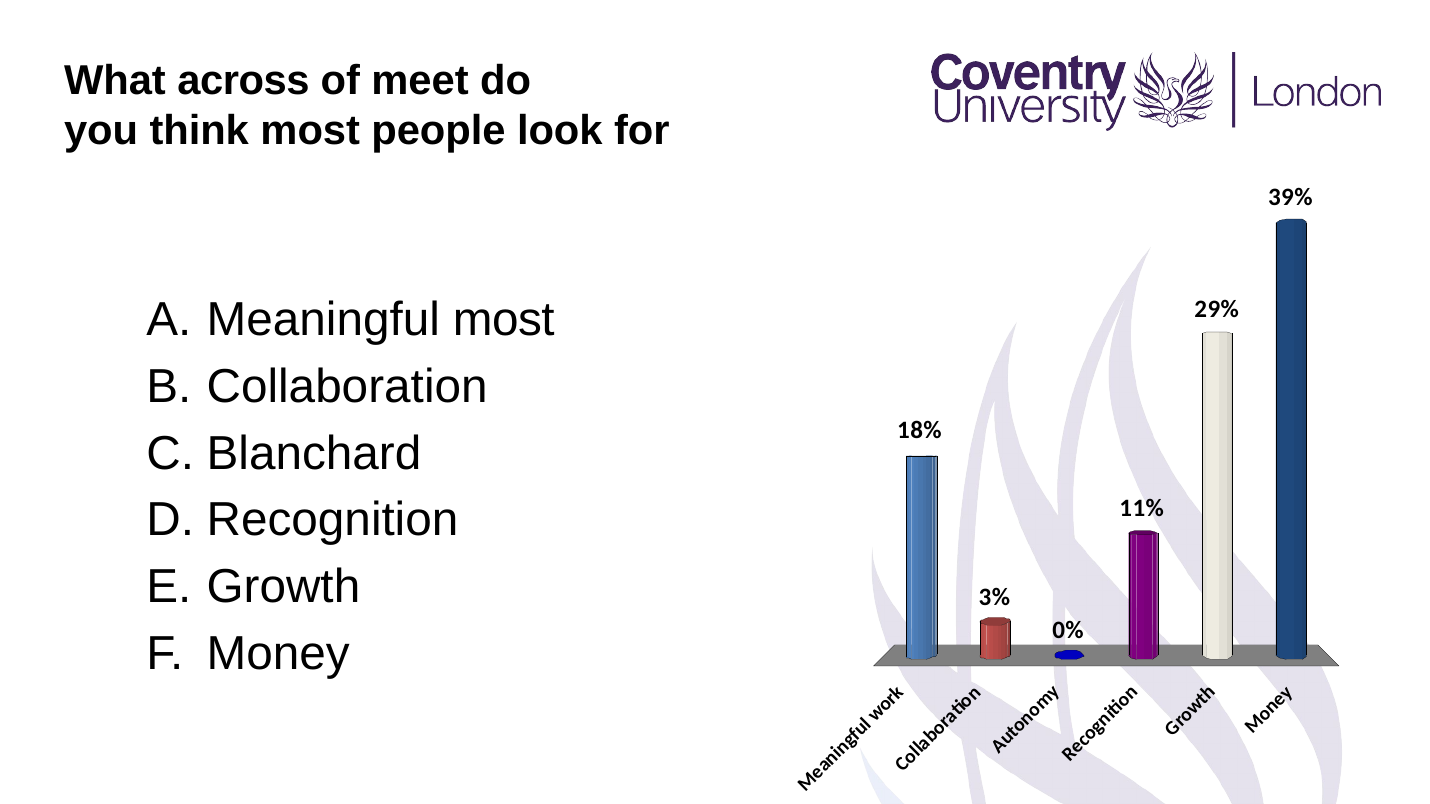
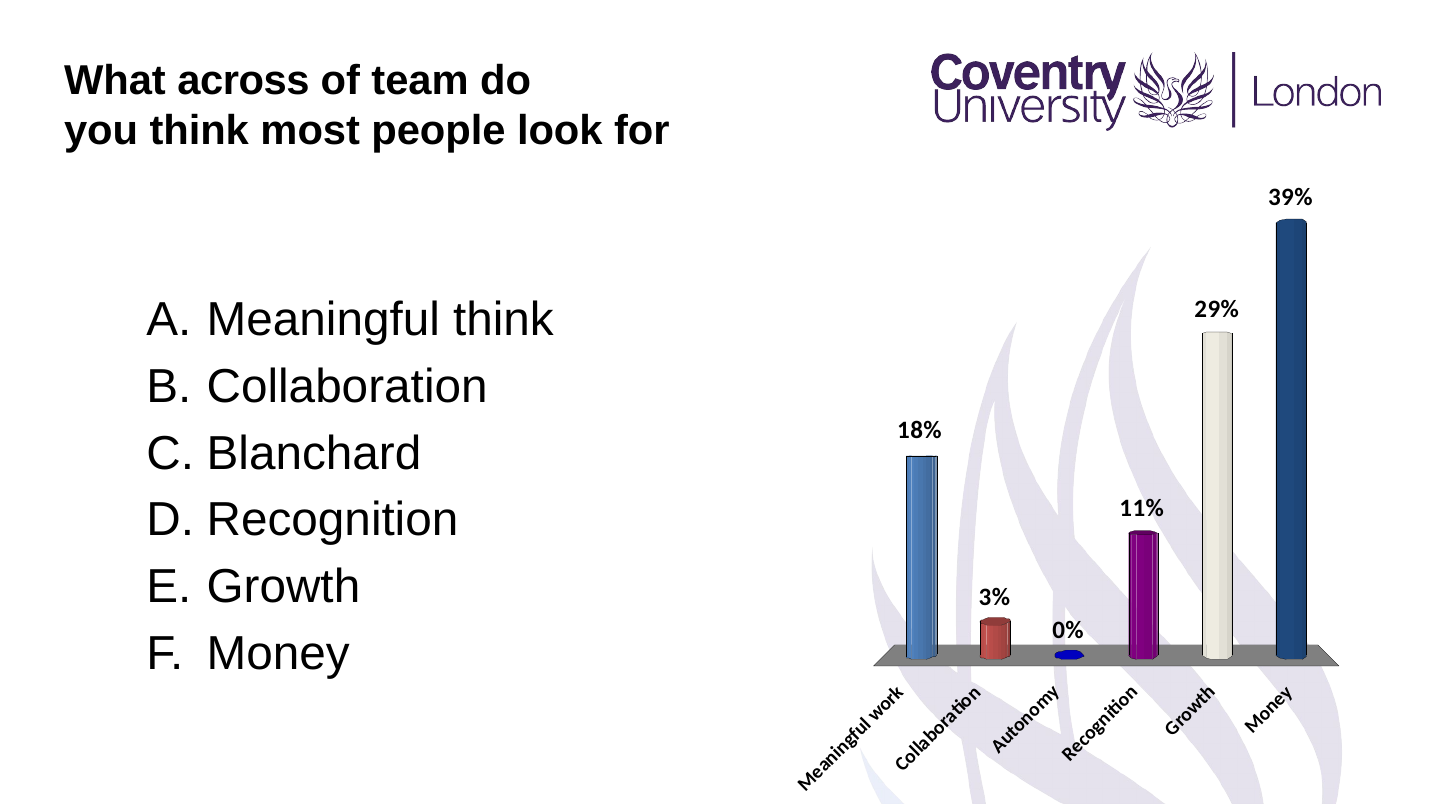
meet: meet -> team (420, 81)
Meaningful most: most -> think (504, 320)
